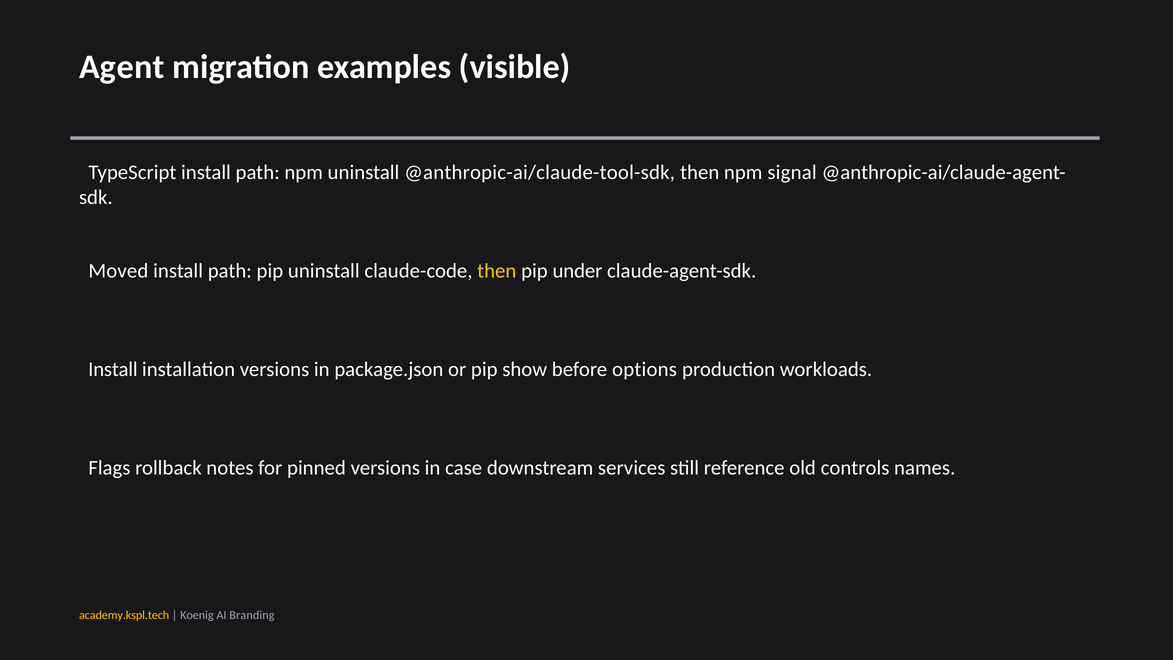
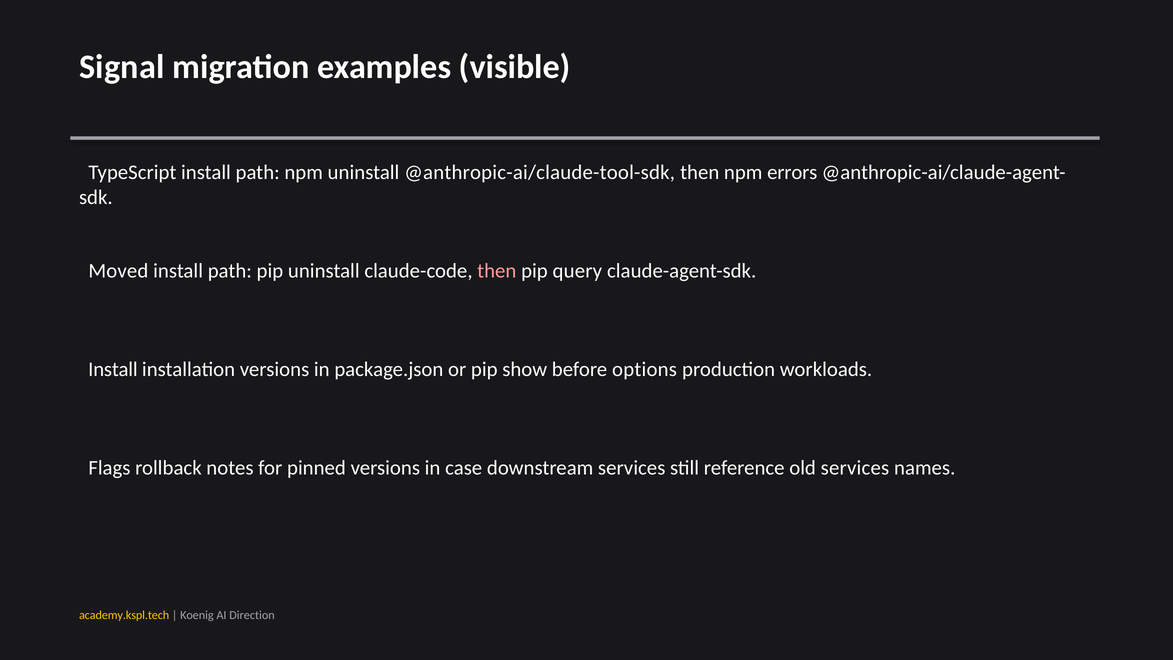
Agent: Agent -> Signal (122, 67)
signal: signal -> errors (792, 172)
then colour: yellow -> pink (497, 271)
under: under -> query (577, 271)
old controls: controls -> services (855, 468)
Branding: Branding -> Direction (252, 615)
